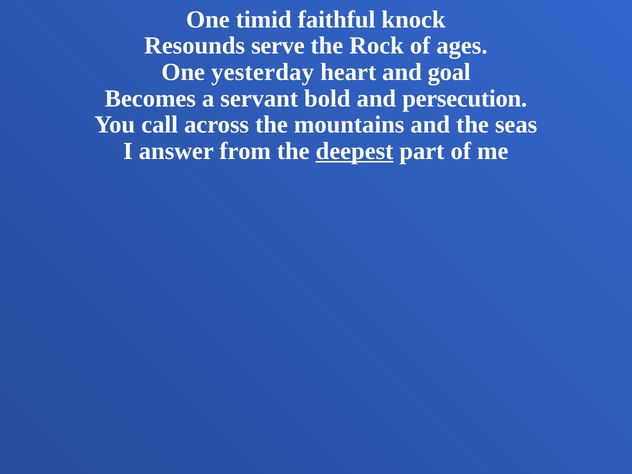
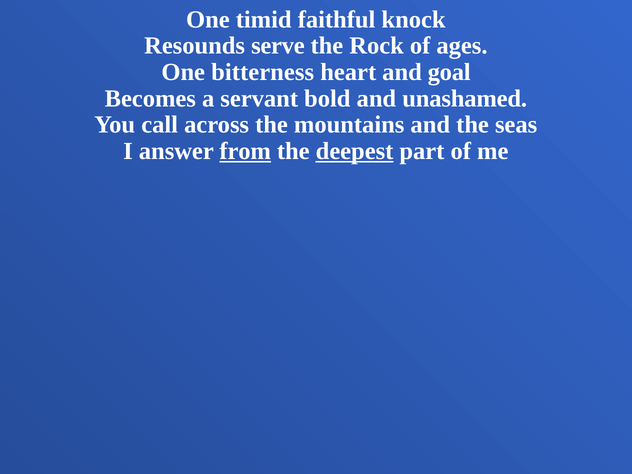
yesterday: yesterday -> bitterness (263, 72)
persecution: persecution -> unashamed (465, 99)
from underline: none -> present (245, 151)
